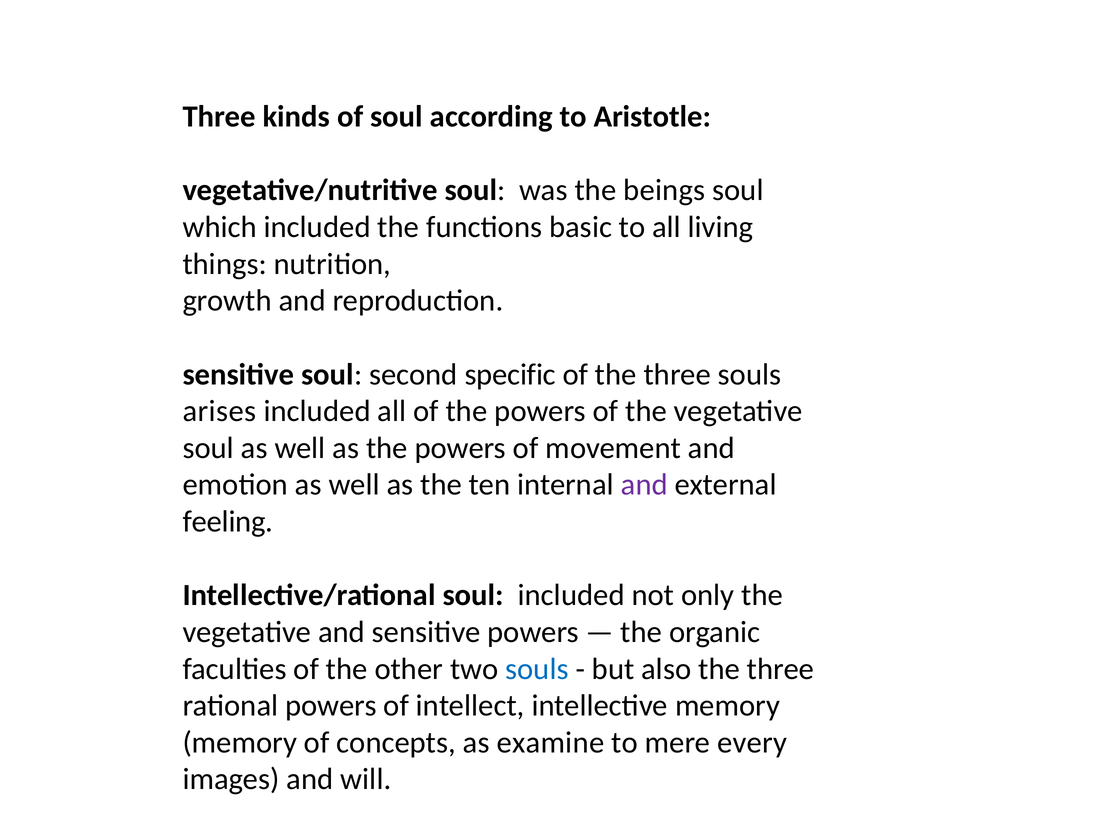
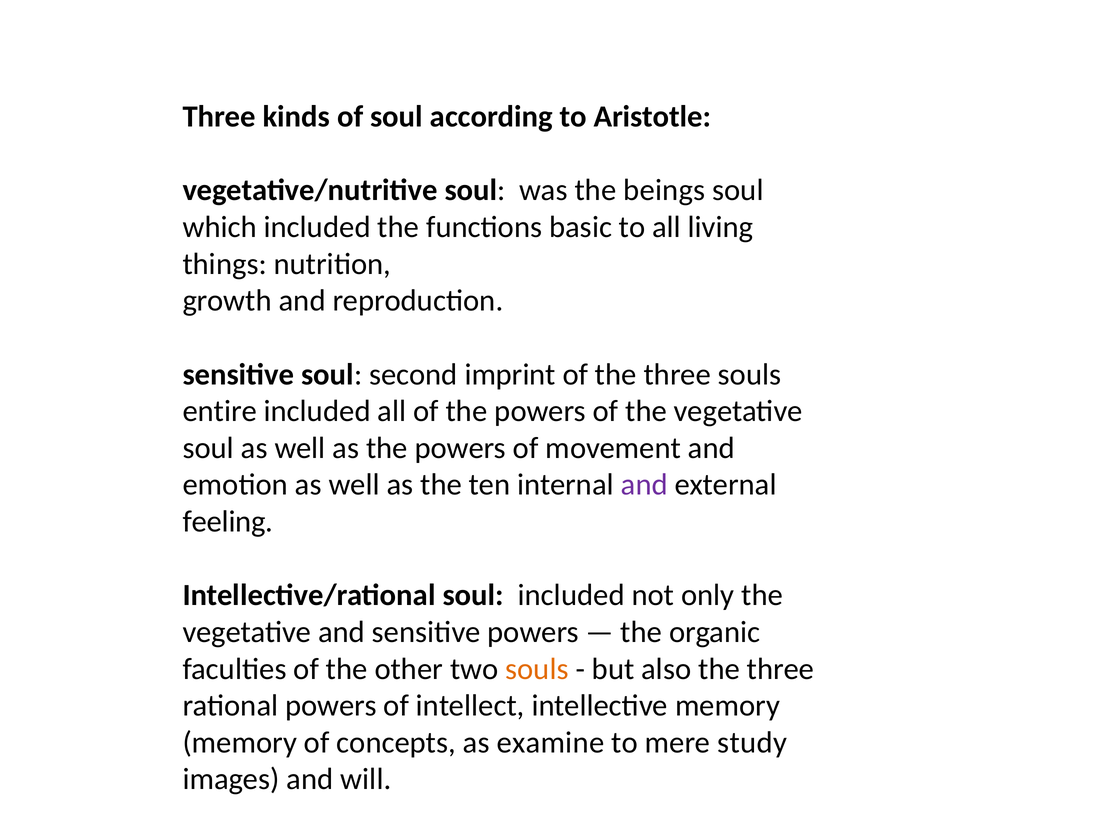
specific: specific -> imprint (510, 374)
arises: arises -> entire (220, 411)
souls colour: blue -> orange (537, 669)
every: every -> study (752, 743)
